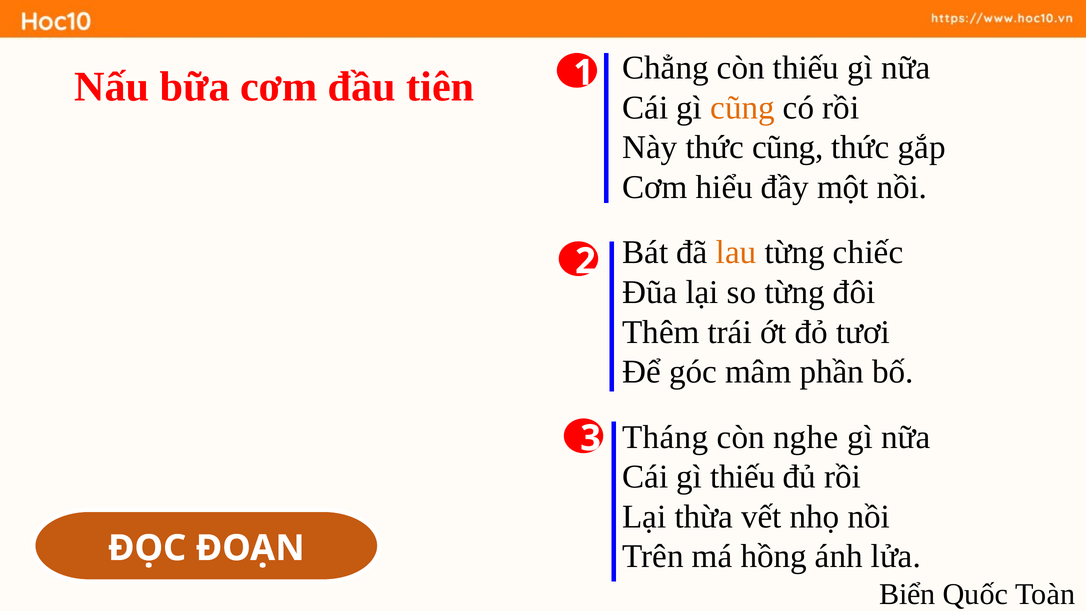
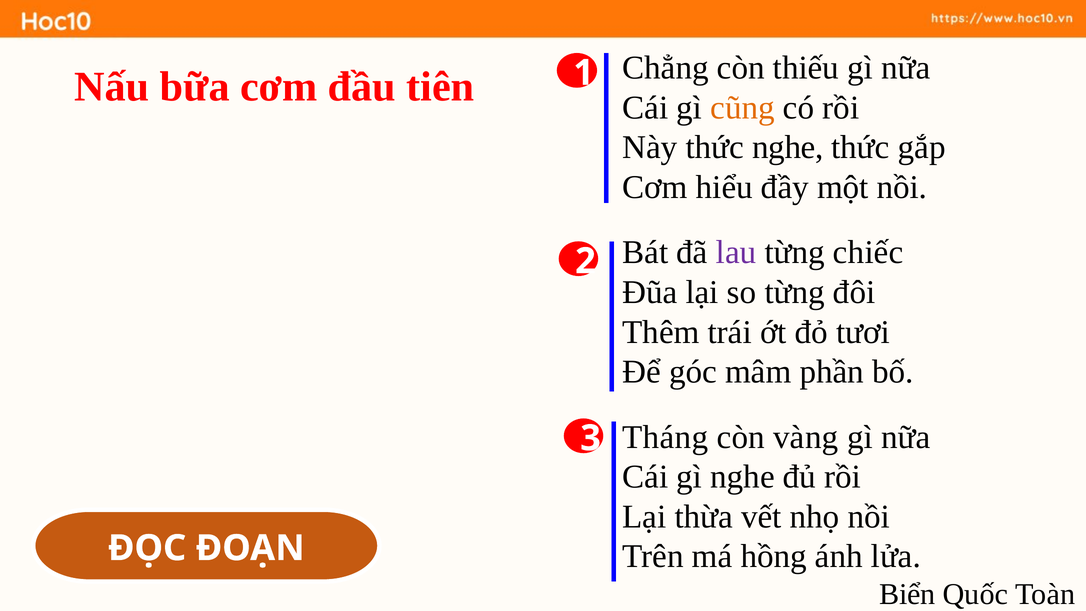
thức cũng: cũng -> nghe (788, 147)
lau colour: orange -> purple (736, 252)
nghe: nghe -> vàng (806, 437)
gì thiếu: thiếu -> nghe (743, 477)
